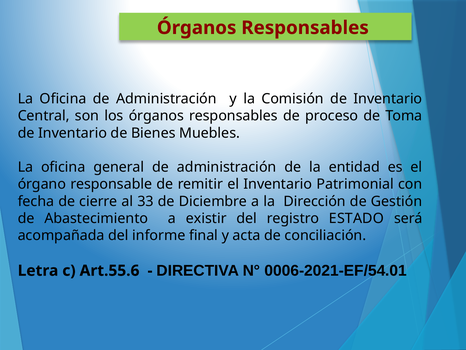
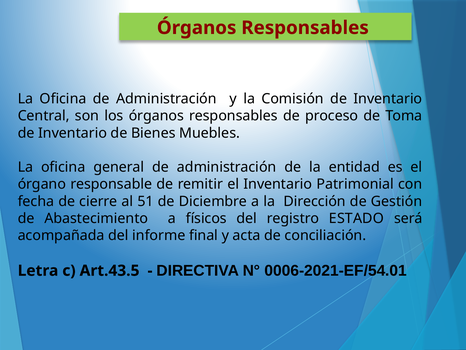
33: 33 -> 51 (145, 201)
existir: existir -> físicos (206, 218)
Art.55.6: Art.55.6 -> Art.43.5 (110, 270)
